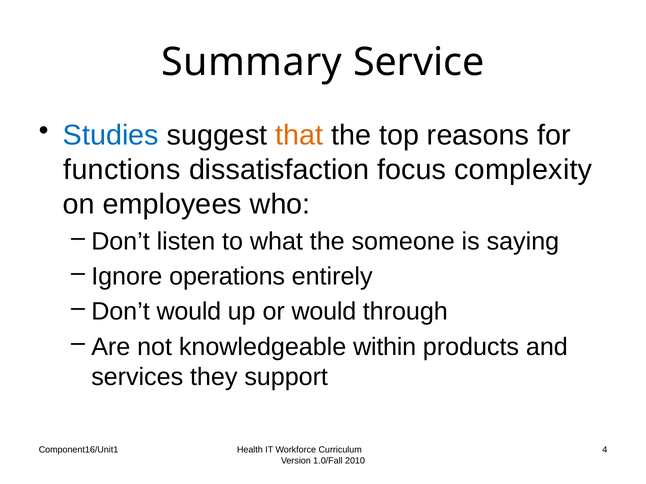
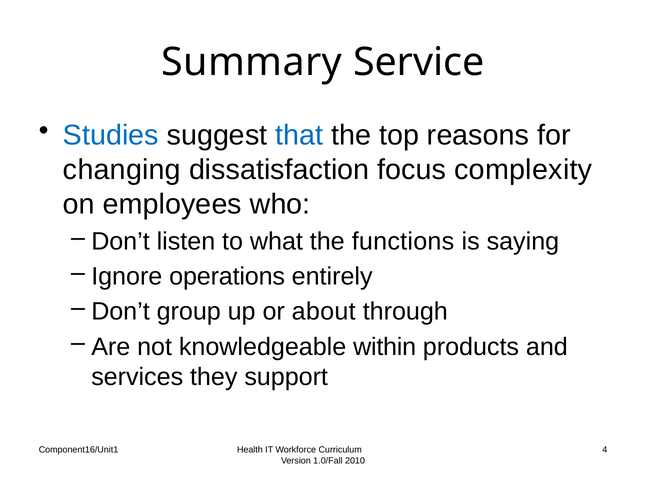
that colour: orange -> blue (299, 136)
functions: functions -> changing (122, 170)
someone: someone -> functions (403, 242)
Don’t would: would -> group (189, 312)
or would: would -> about (324, 312)
